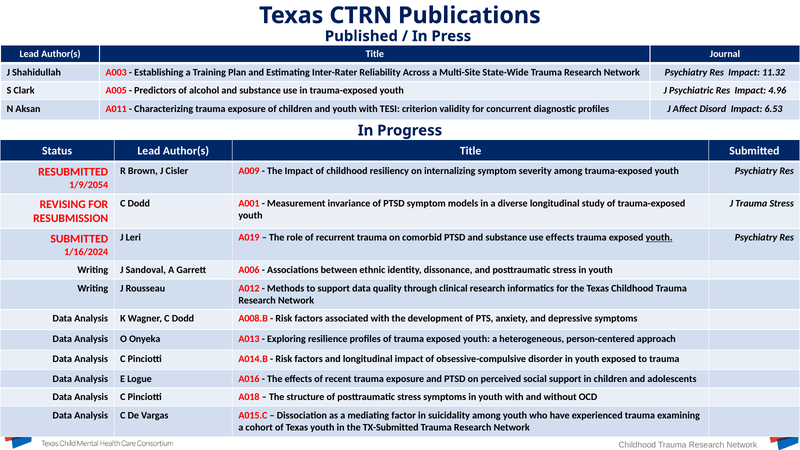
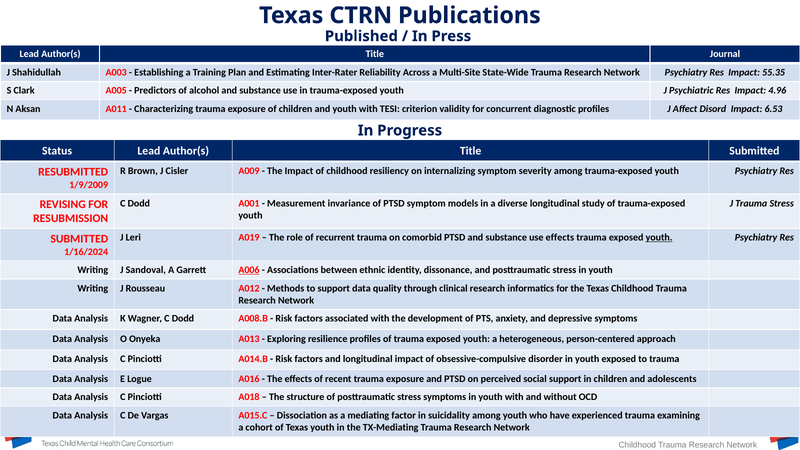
11.32: 11.32 -> 55.35 (774, 72)
1/9/2054: 1/9/2054 -> 1/9/2009 (89, 185)
A006 underline: none -> present (249, 270)
TX-Submitted: TX-Submitted -> TX-Mediating (391, 428)
